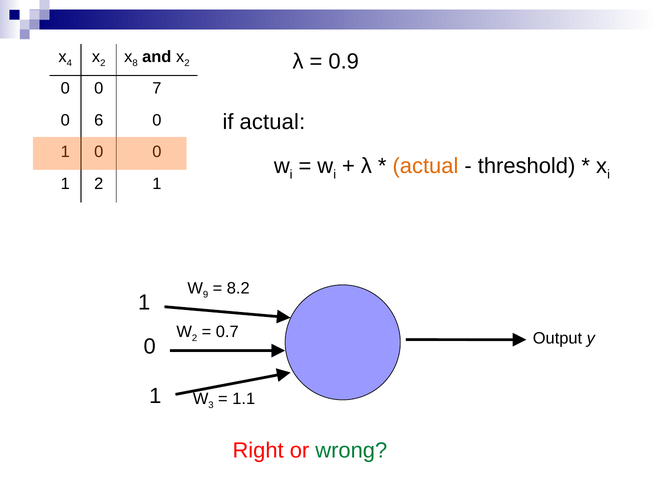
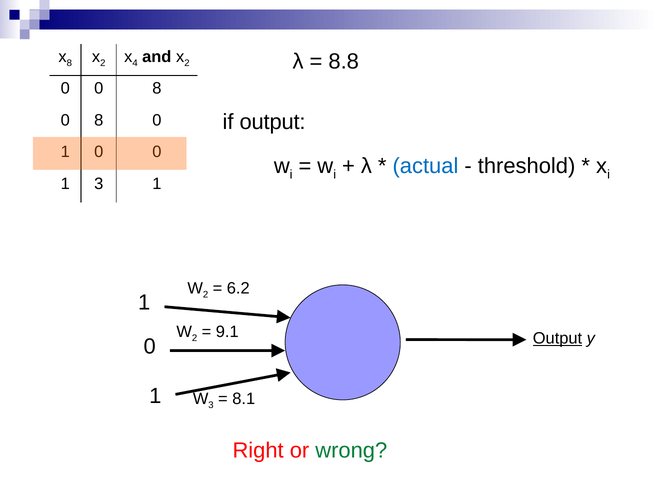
4: 4 -> 8 (69, 63)
8: 8 -> 4 (135, 63)
0.9: 0.9 -> 8.8 (344, 61)
0 0 7: 7 -> 8 (157, 88)
if actual: actual -> output (273, 122)
6: 6 -> 8 (99, 120)
actual colour: orange -> blue (425, 166)
1 2: 2 -> 3 (99, 184)
9: 9 -> 2 (206, 295)
8.2: 8.2 -> 6.2 (238, 288)
0.7: 0.7 -> 9.1 (227, 332)
Output underline: none -> present (557, 339)
1.1: 1.1 -> 8.1 (244, 399)
